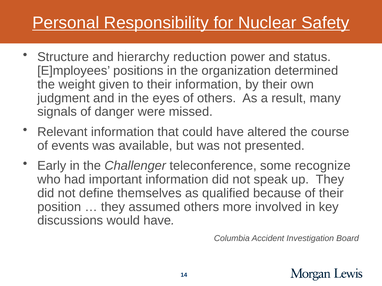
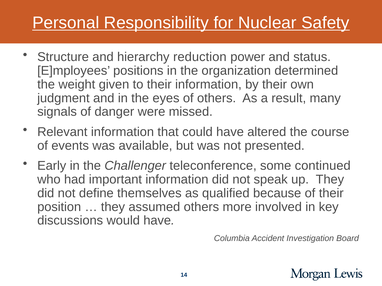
recognize: recognize -> continued (323, 166)
